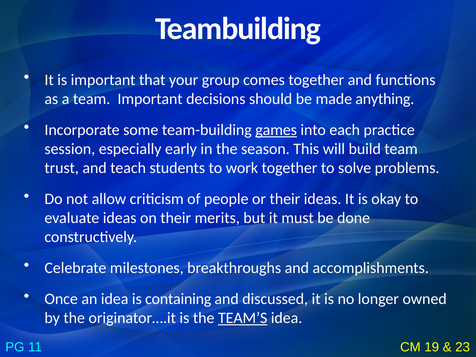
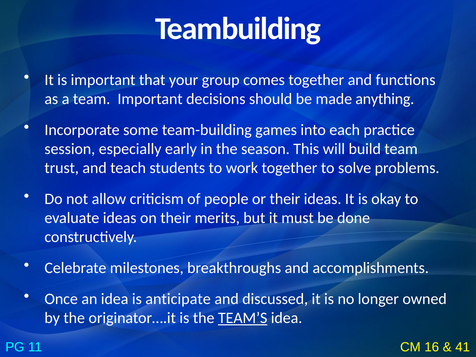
games underline: present -> none (276, 130)
containing: containing -> anticipate (178, 299)
19: 19 -> 16 (432, 347)
23: 23 -> 41 (463, 347)
